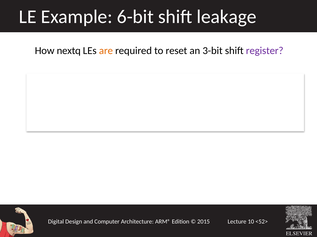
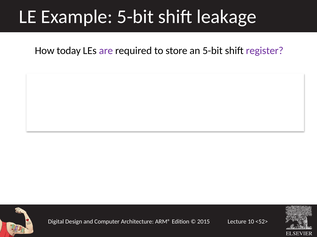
Example 6-bit: 6-bit -> 5-bit (135, 17)
nextq: nextq -> today (69, 51)
are colour: orange -> purple (106, 51)
reset: reset -> store (176, 51)
an 3-bit: 3-bit -> 5-bit (213, 51)
